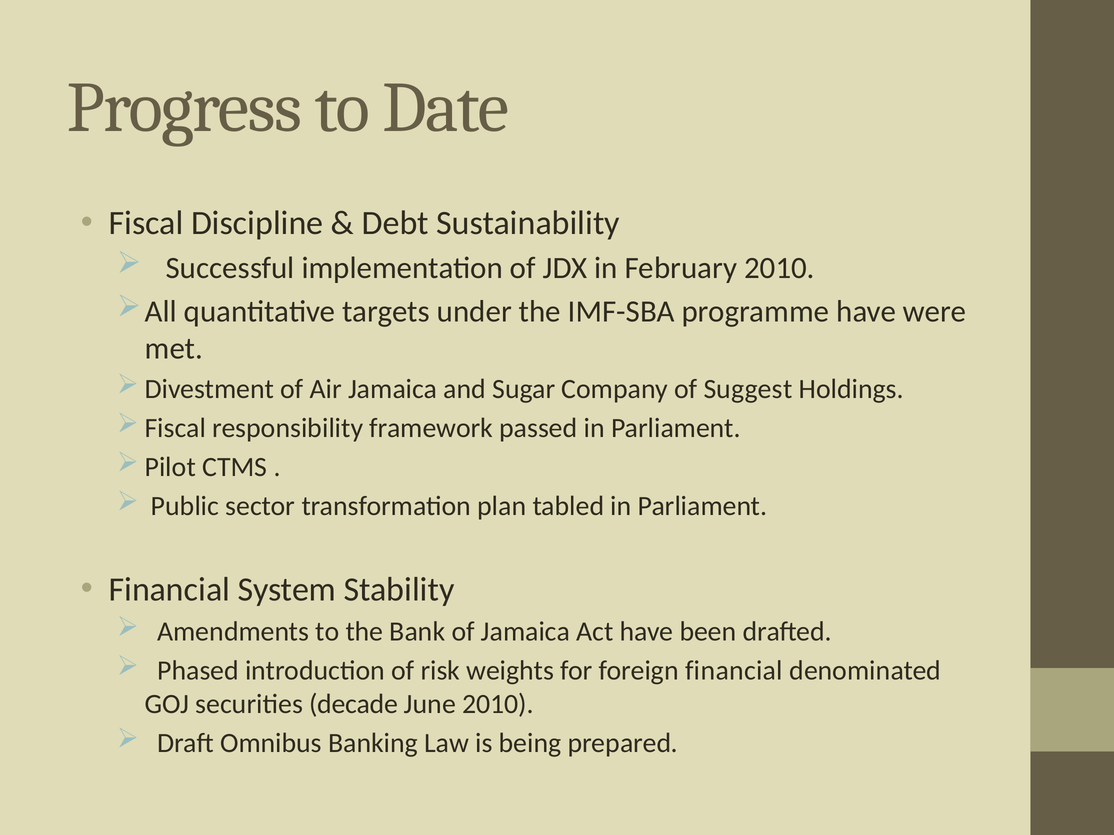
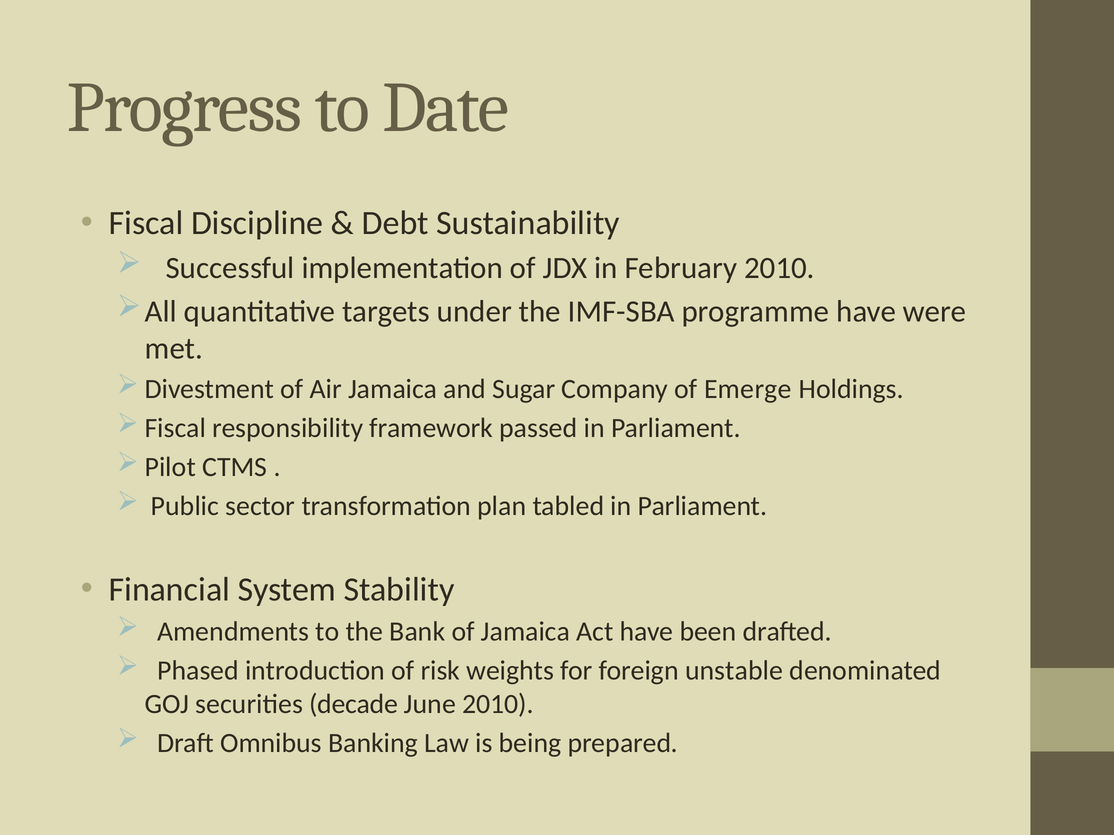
Suggest: Suggest -> Emerge (748, 389)
foreign financial: financial -> unstable (734, 671)
